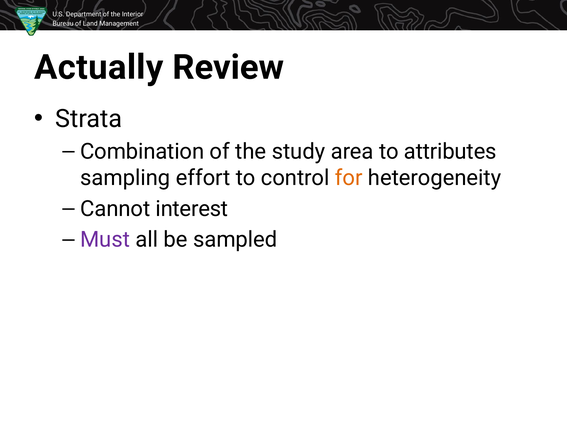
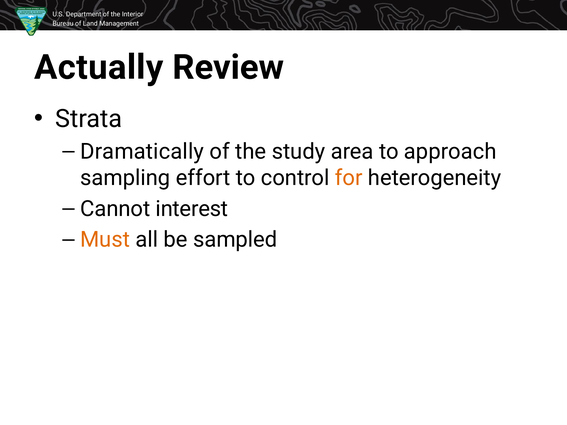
Combination: Combination -> Dramatically (142, 152)
attributes: attributes -> approach (450, 152)
Must colour: purple -> orange (105, 240)
